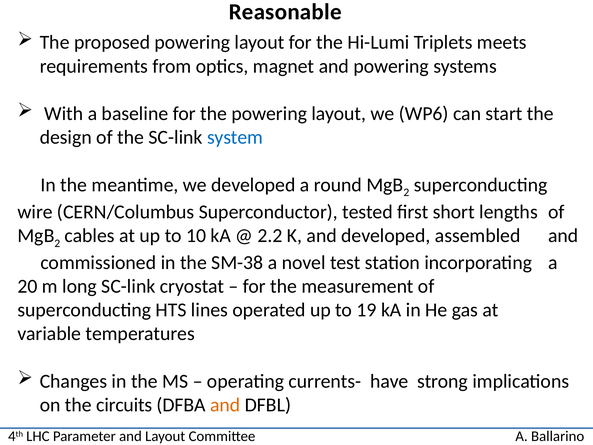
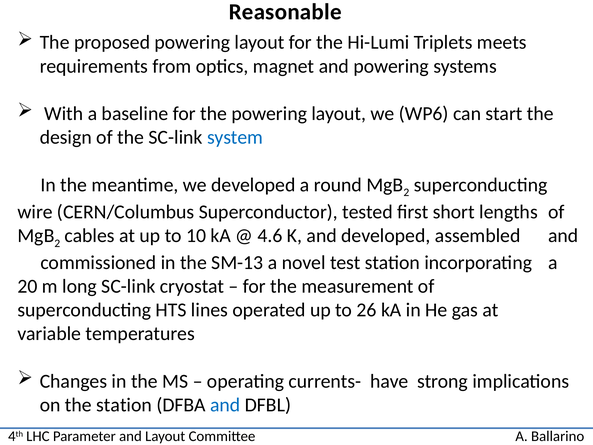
2.2: 2.2 -> 4.6 (270, 235)
SM-38: SM-38 -> SM-13 (237, 262)
19: 19 -> 26 (367, 310)
the circuits: circuits -> station (124, 405)
and colour: orange -> blue (225, 405)
